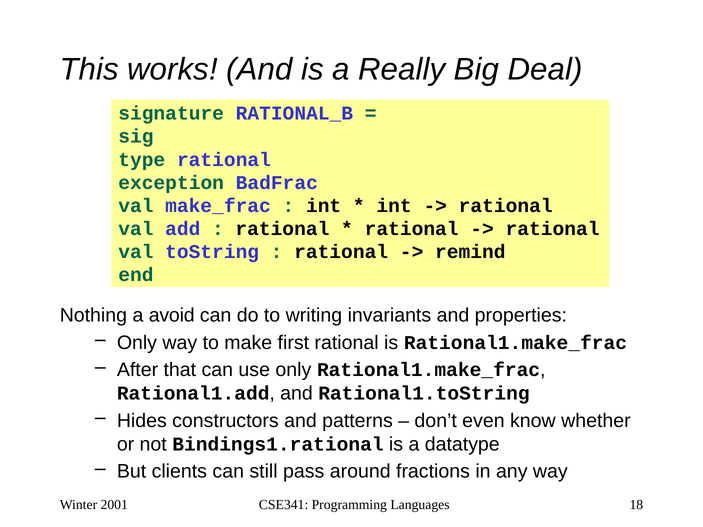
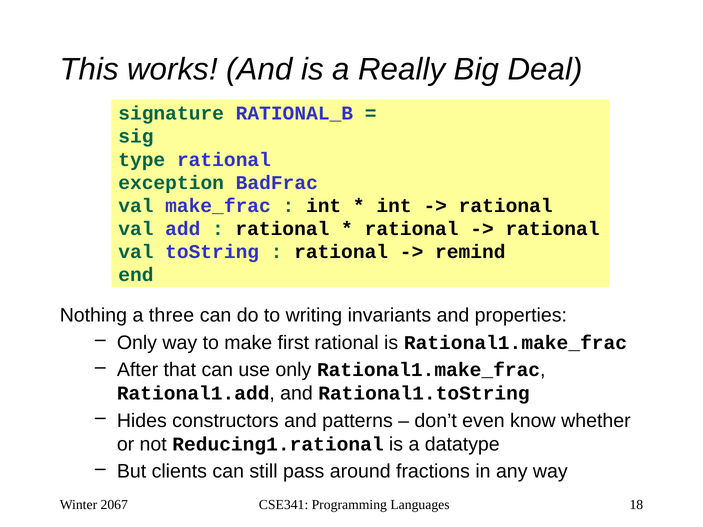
avoid: avoid -> three (172, 315)
Bindings1.rational: Bindings1.rational -> Reducing1.rational (278, 444)
2001: 2001 -> 2067 (114, 505)
